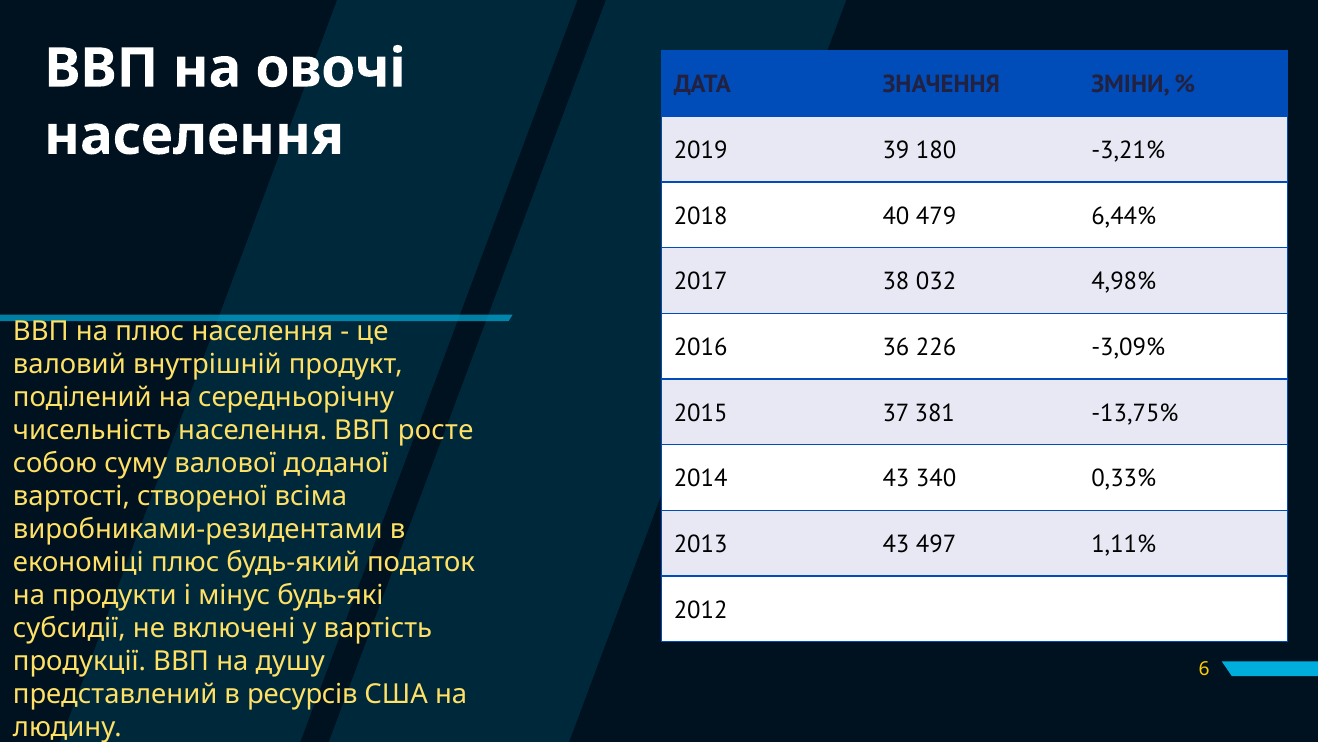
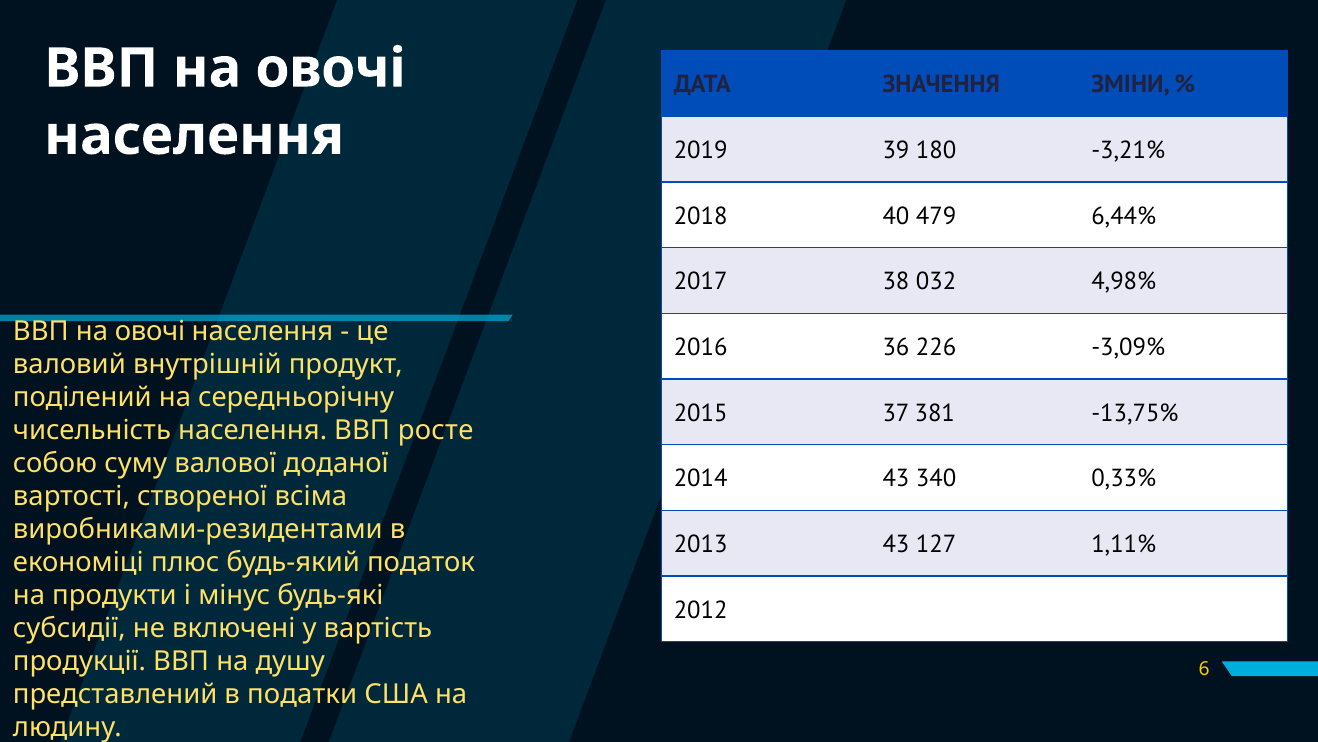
плюс: плюс -> овочі (150, 331)
497: 497 -> 127 (936, 544)
ресурсів: ресурсів -> податки (302, 694)
